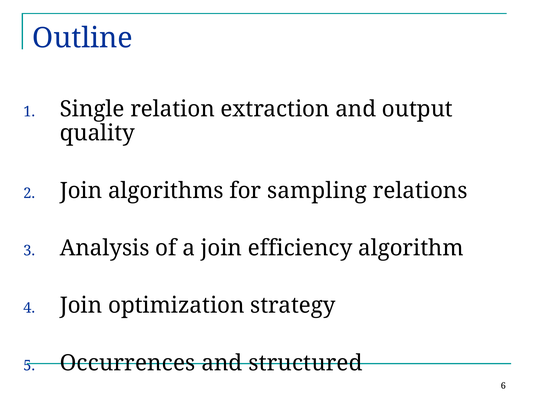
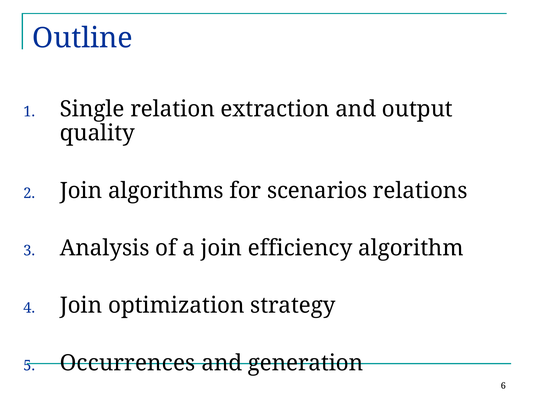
sampling: sampling -> scenarios (317, 190)
structured: structured -> generation (306, 363)
